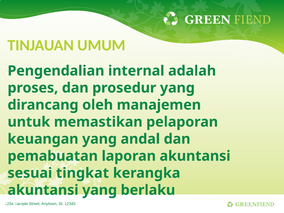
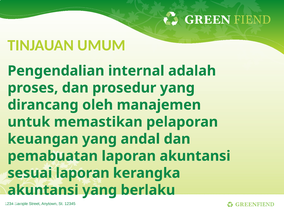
sesuai tingkat: tingkat -> laporan (83, 173)
